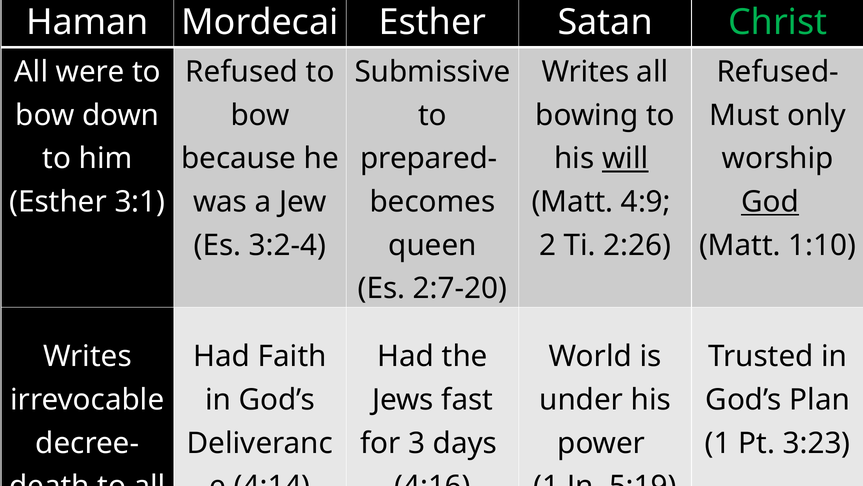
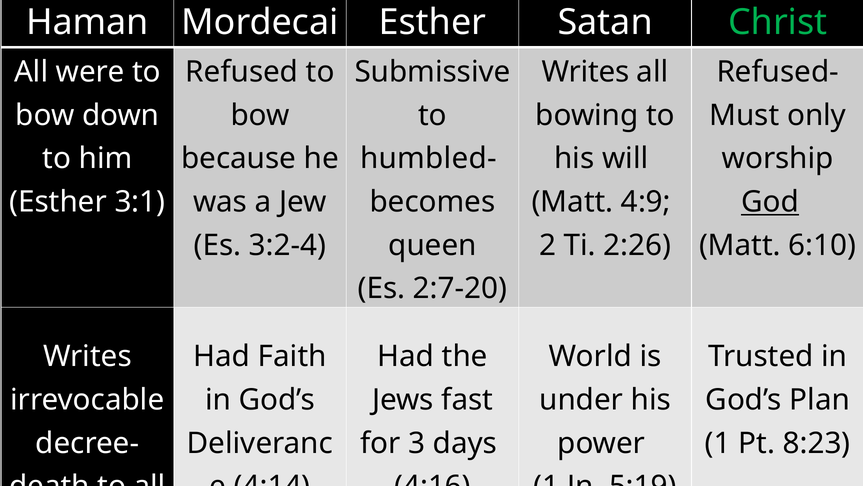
prepared-: prepared- -> humbled- (429, 158)
will underline: present -> none (625, 158)
1:10: 1:10 -> 6:10 (822, 245)
3:23: 3:23 -> 8:23 (817, 443)
